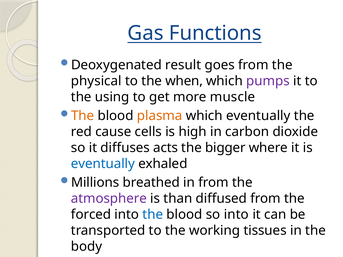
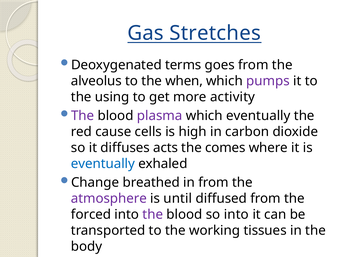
Functions: Functions -> Stretches (215, 33)
result: result -> terms (183, 65)
physical: physical -> alveolus (96, 81)
muscle: muscle -> activity (233, 97)
The colour: orange -> purple (83, 116)
plasma colour: orange -> purple (160, 116)
bigger: bigger -> comes (225, 148)
Millions: Millions -> Change (95, 183)
than: than -> until (178, 199)
the colour: blue -> purple (153, 215)
